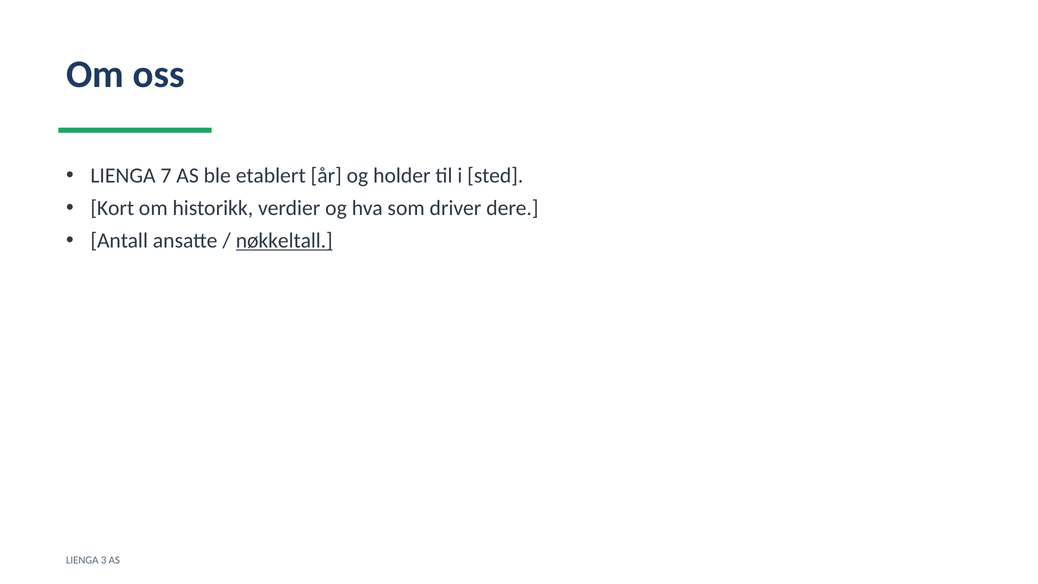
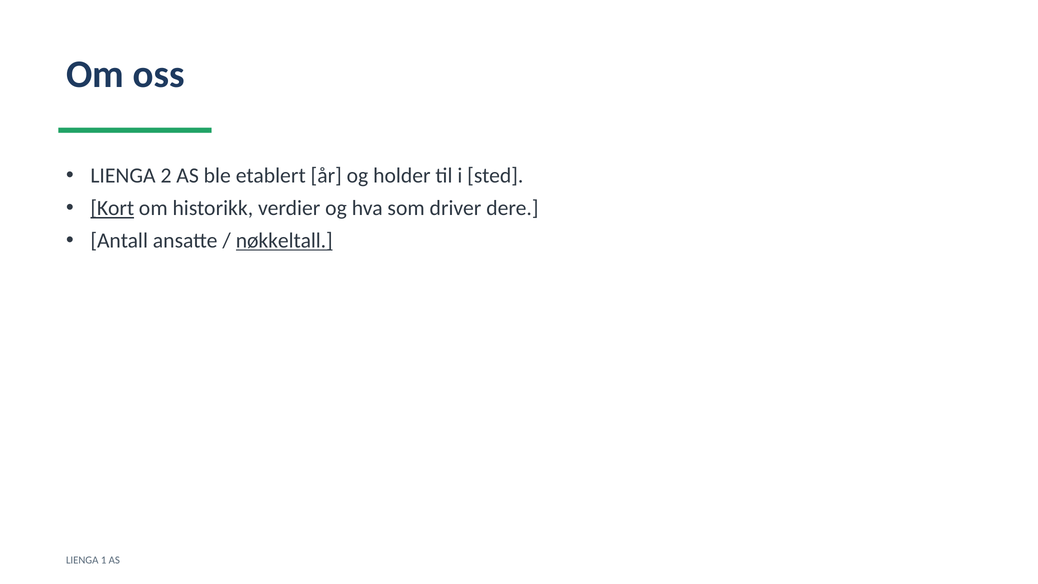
7: 7 -> 2 (166, 176)
Kort underline: none -> present (112, 208)
3: 3 -> 1 (104, 560)
